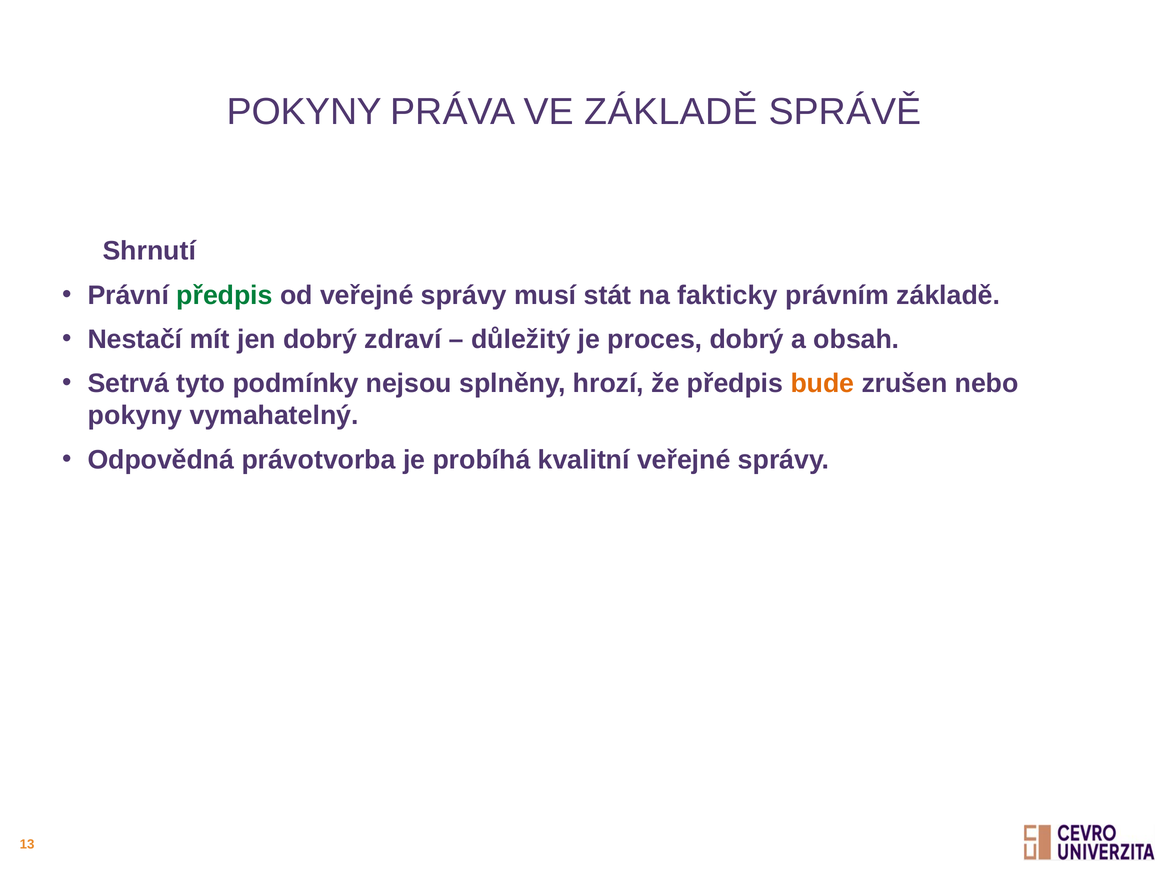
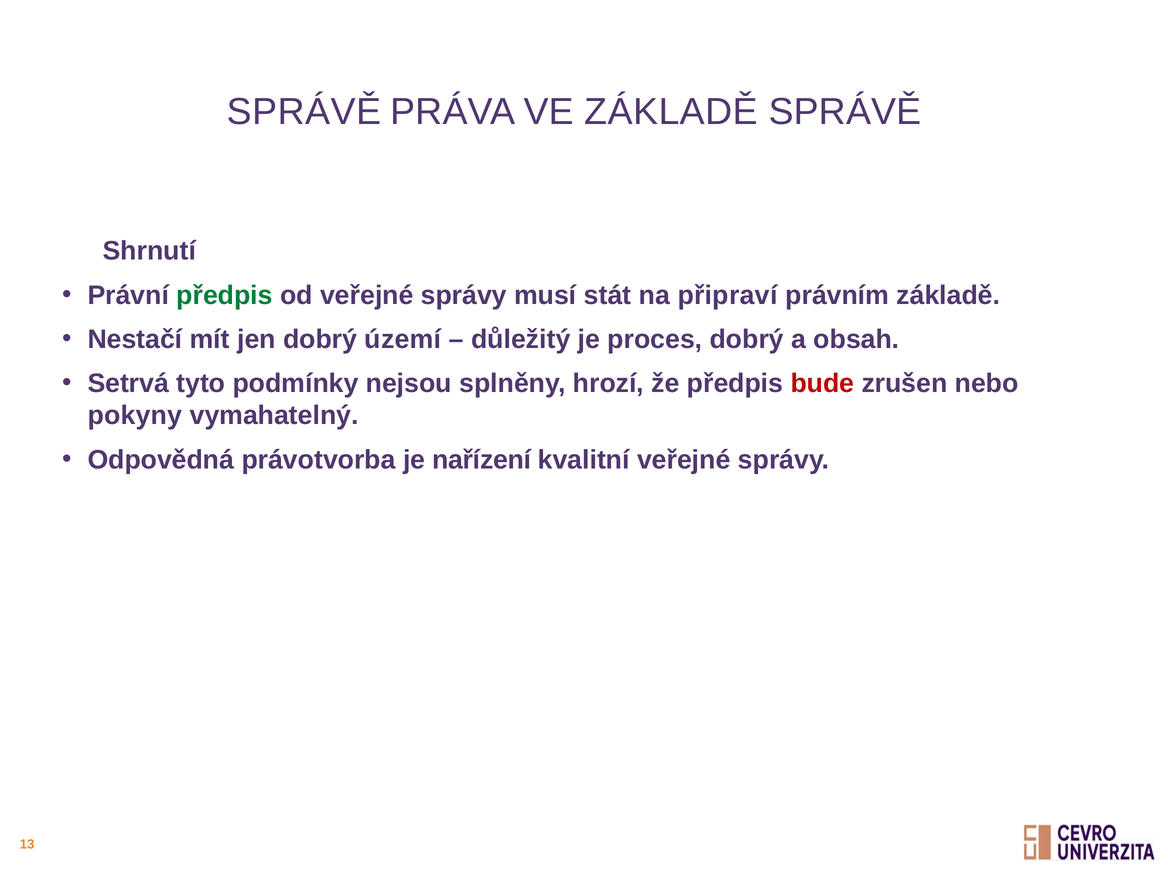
POKYNY: POKYNY -> SPRÁVĚ (304, 112)
fakticky: fakticky -> připraví (727, 295)
zdraví: zdraví -> území (403, 339)
bude colour: orange -> red (822, 384)
probíhá: probíhá -> nařízení (482, 460)
